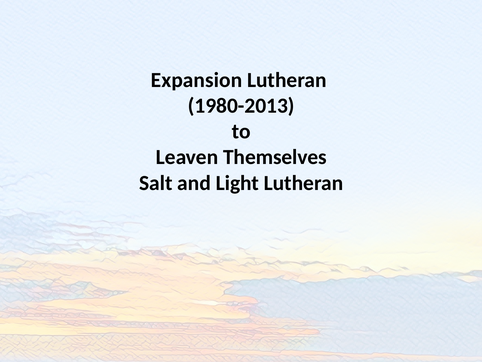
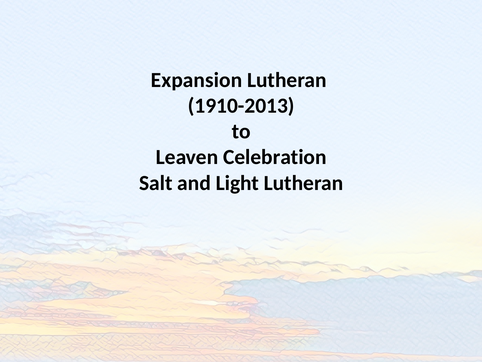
1980-2013: 1980-2013 -> 1910-2013 (241, 106)
Themselves: Themselves -> Celebration (275, 157)
